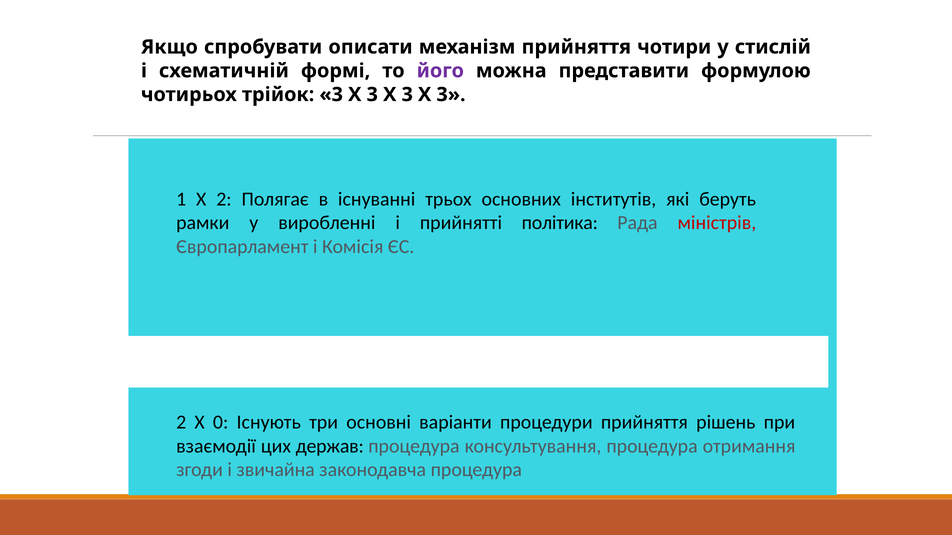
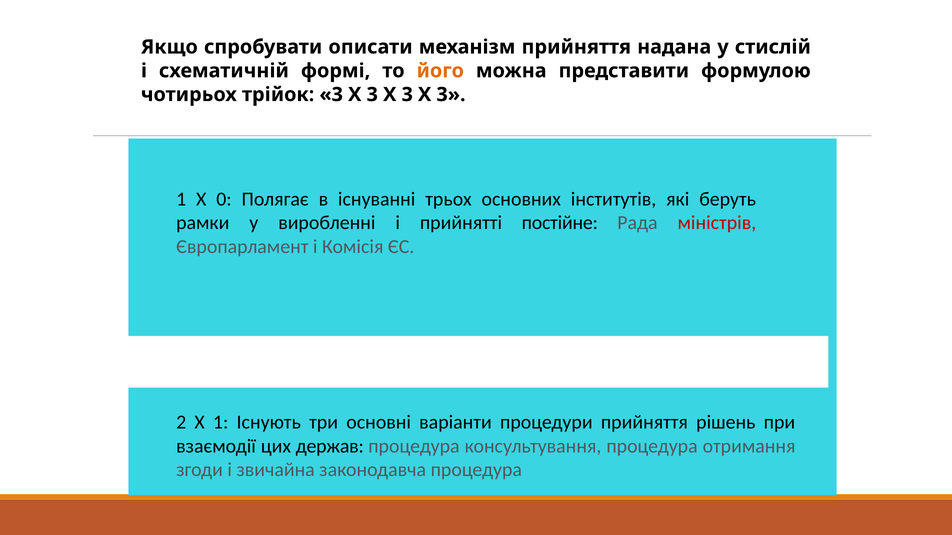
чотири: чотири -> надана (674, 47)
його colour: purple -> orange (440, 71)
Х 2: 2 -> 0 (224, 199)
політика: політика -> постійне (560, 223)
Х 0: 0 -> 1 (221, 423)
